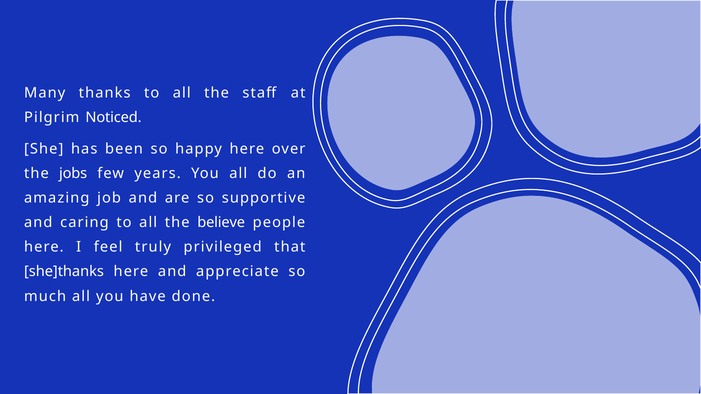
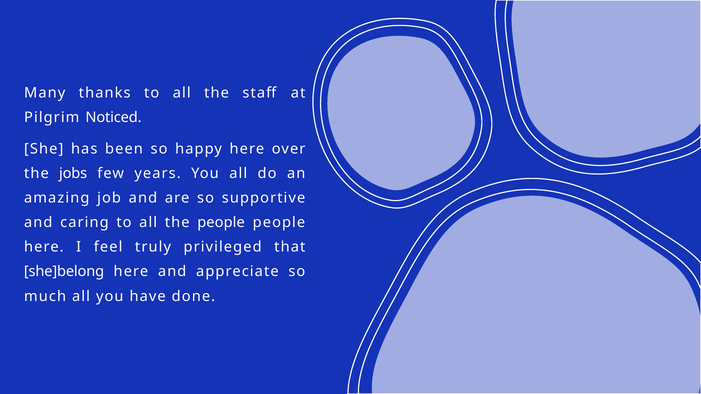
the believe: believe -> people (221, 223)
she]thanks: she]thanks -> she]belong (64, 272)
